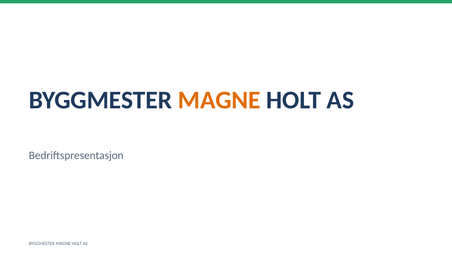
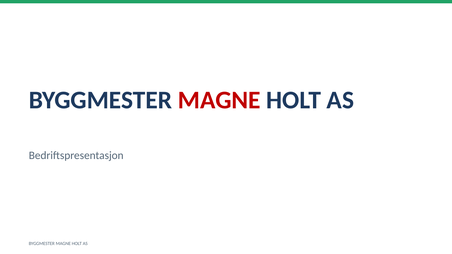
MAGNE colour: orange -> red (219, 100)
